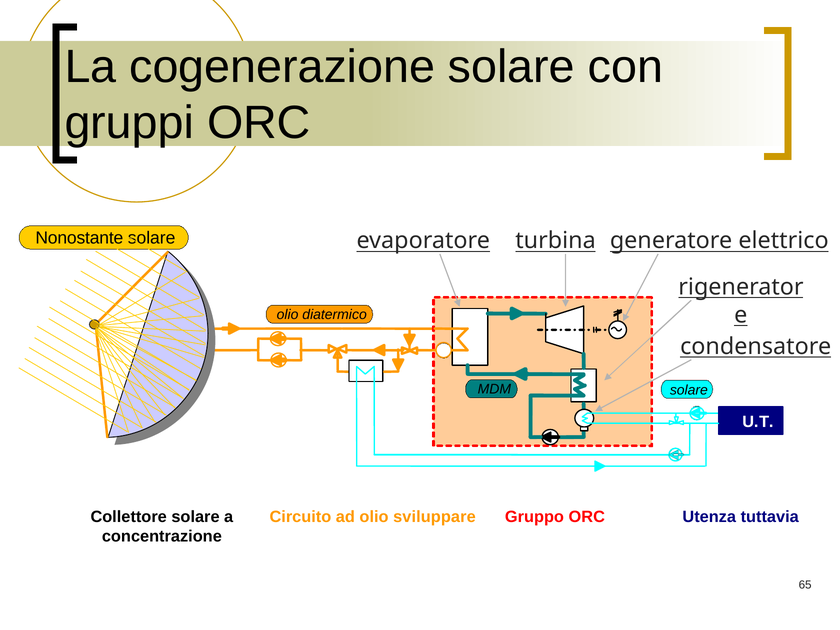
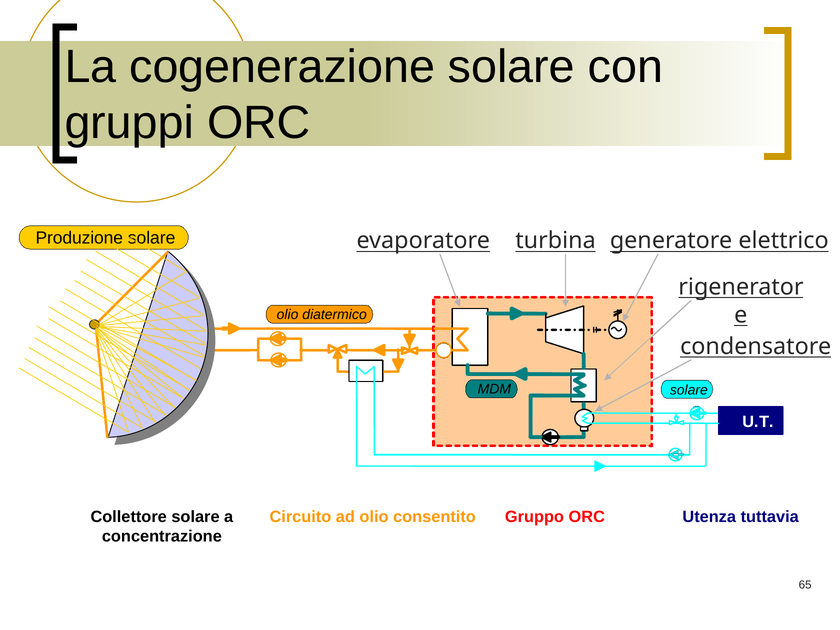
Nonostante: Nonostante -> Produzione (79, 238)
sviluppare: sviluppare -> consentito (434, 517)
